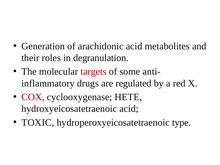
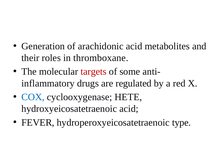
degranulation: degranulation -> thromboxane (101, 58)
COX colour: red -> blue (33, 97)
TOXIC: TOXIC -> FEVER (38, 122)
